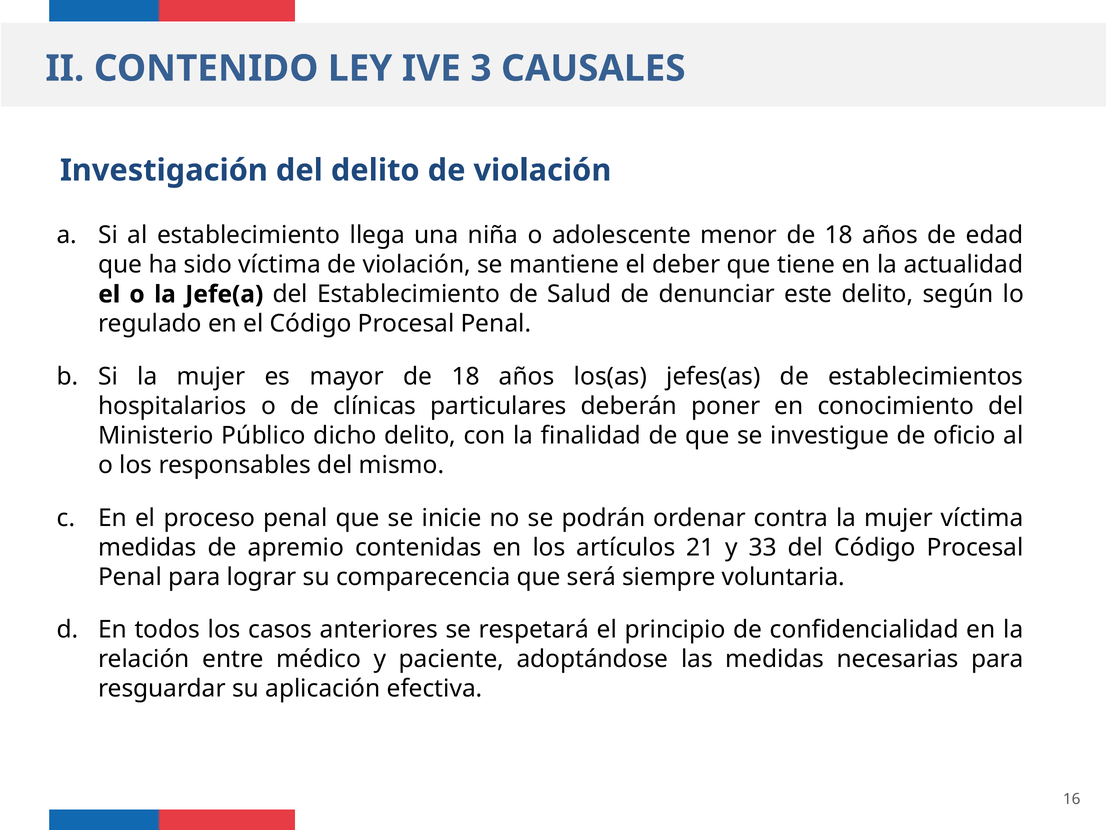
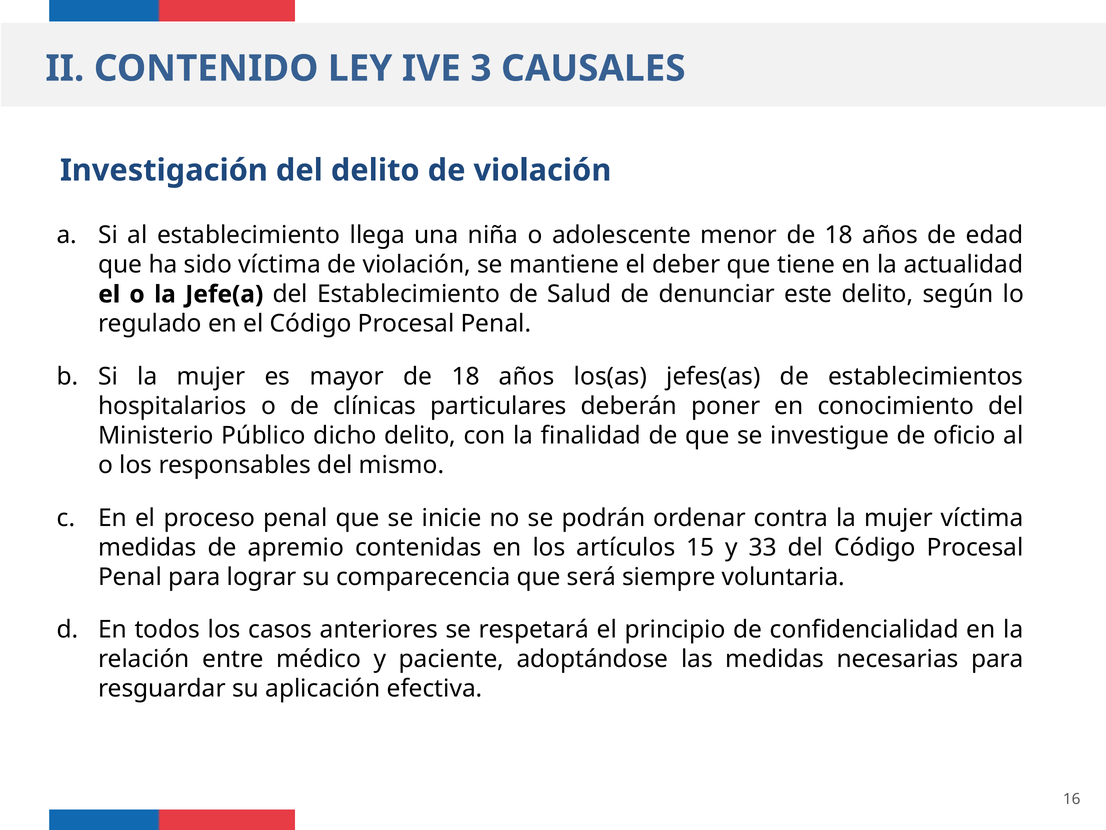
21: 21 -> 15 (700, 547)
